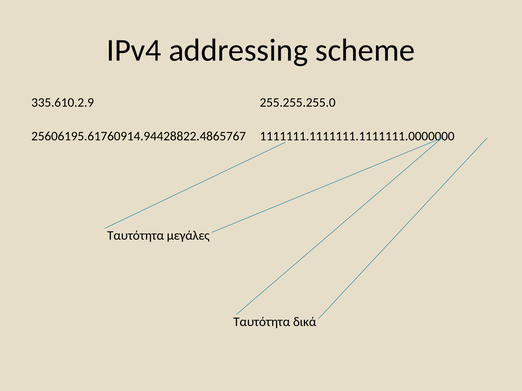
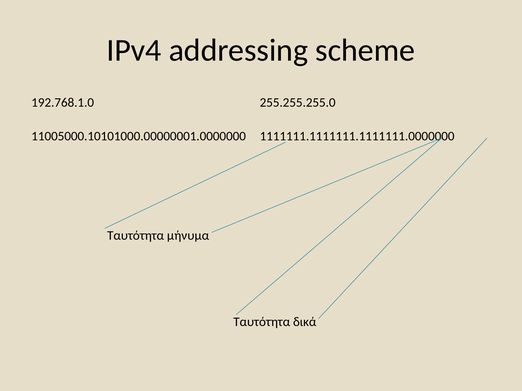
335.610.2.9: 335.610.2.9 -> 192.768.1.0 (63, 103)
25606195.61760914.94428822.4865767: 25606195.61760914.94428822.4865767 -> 11005000.10101000.00000001.0000000 (139, 137)
μεγάλες: μεγάλες -> μήνυμα (188, 236)
